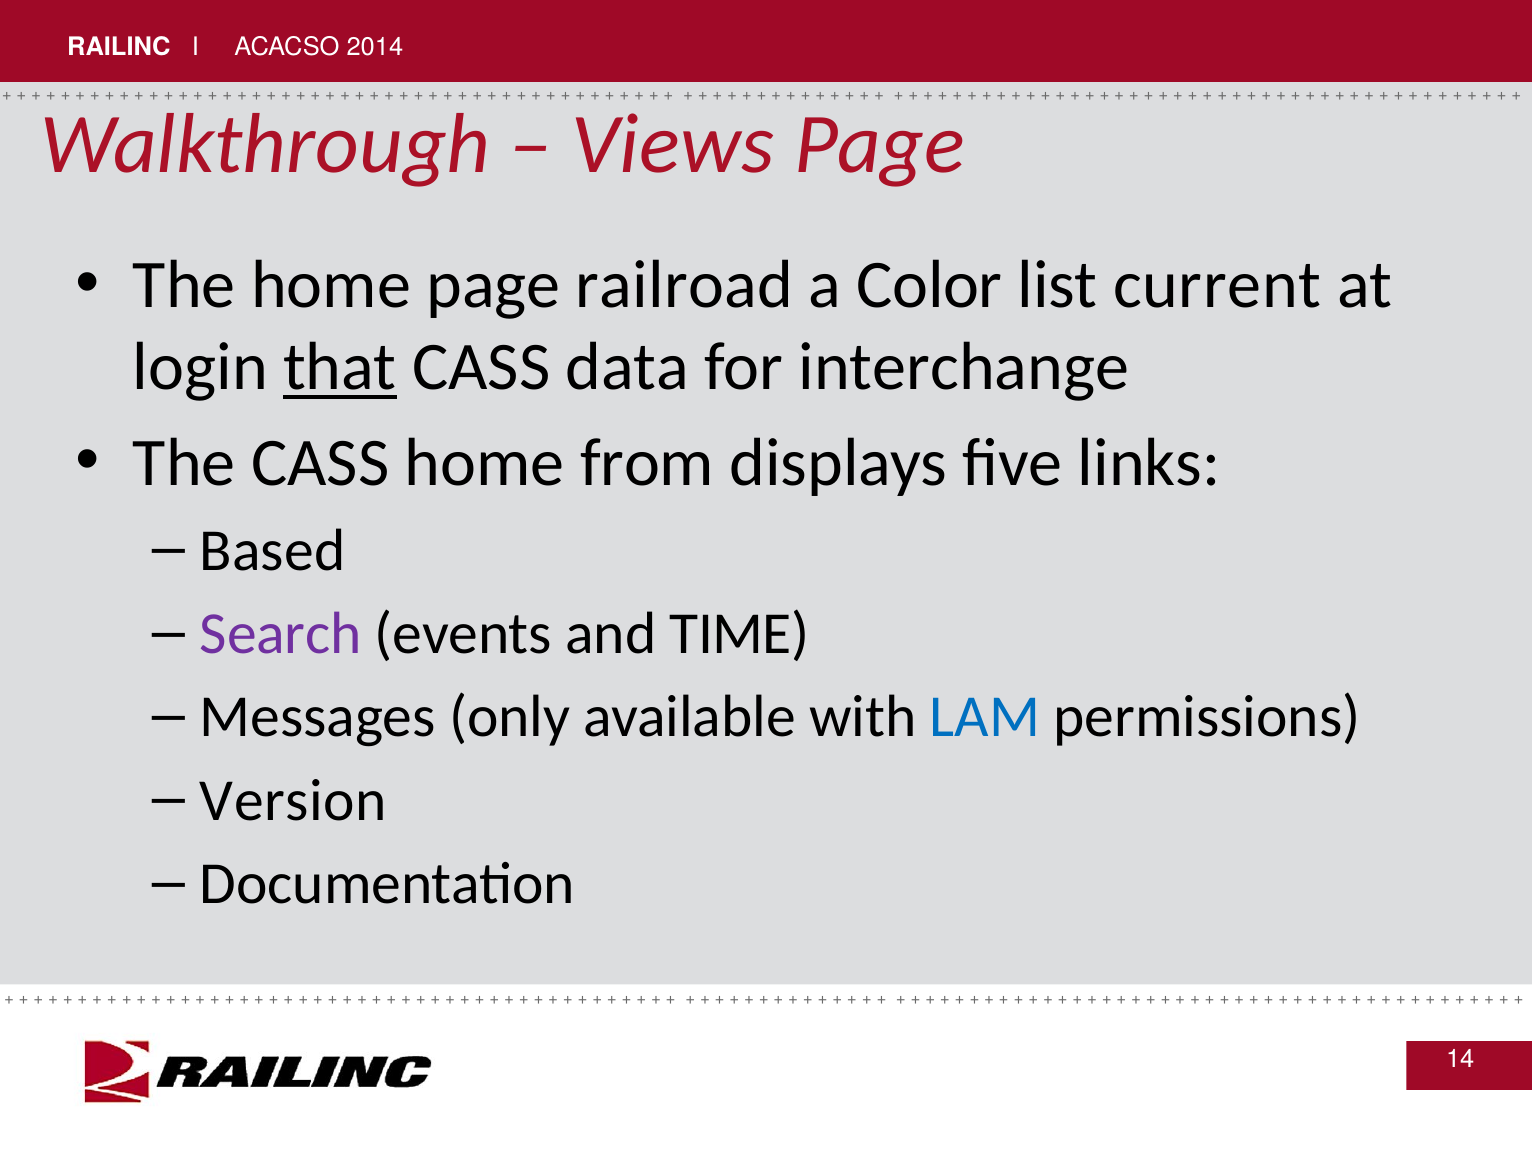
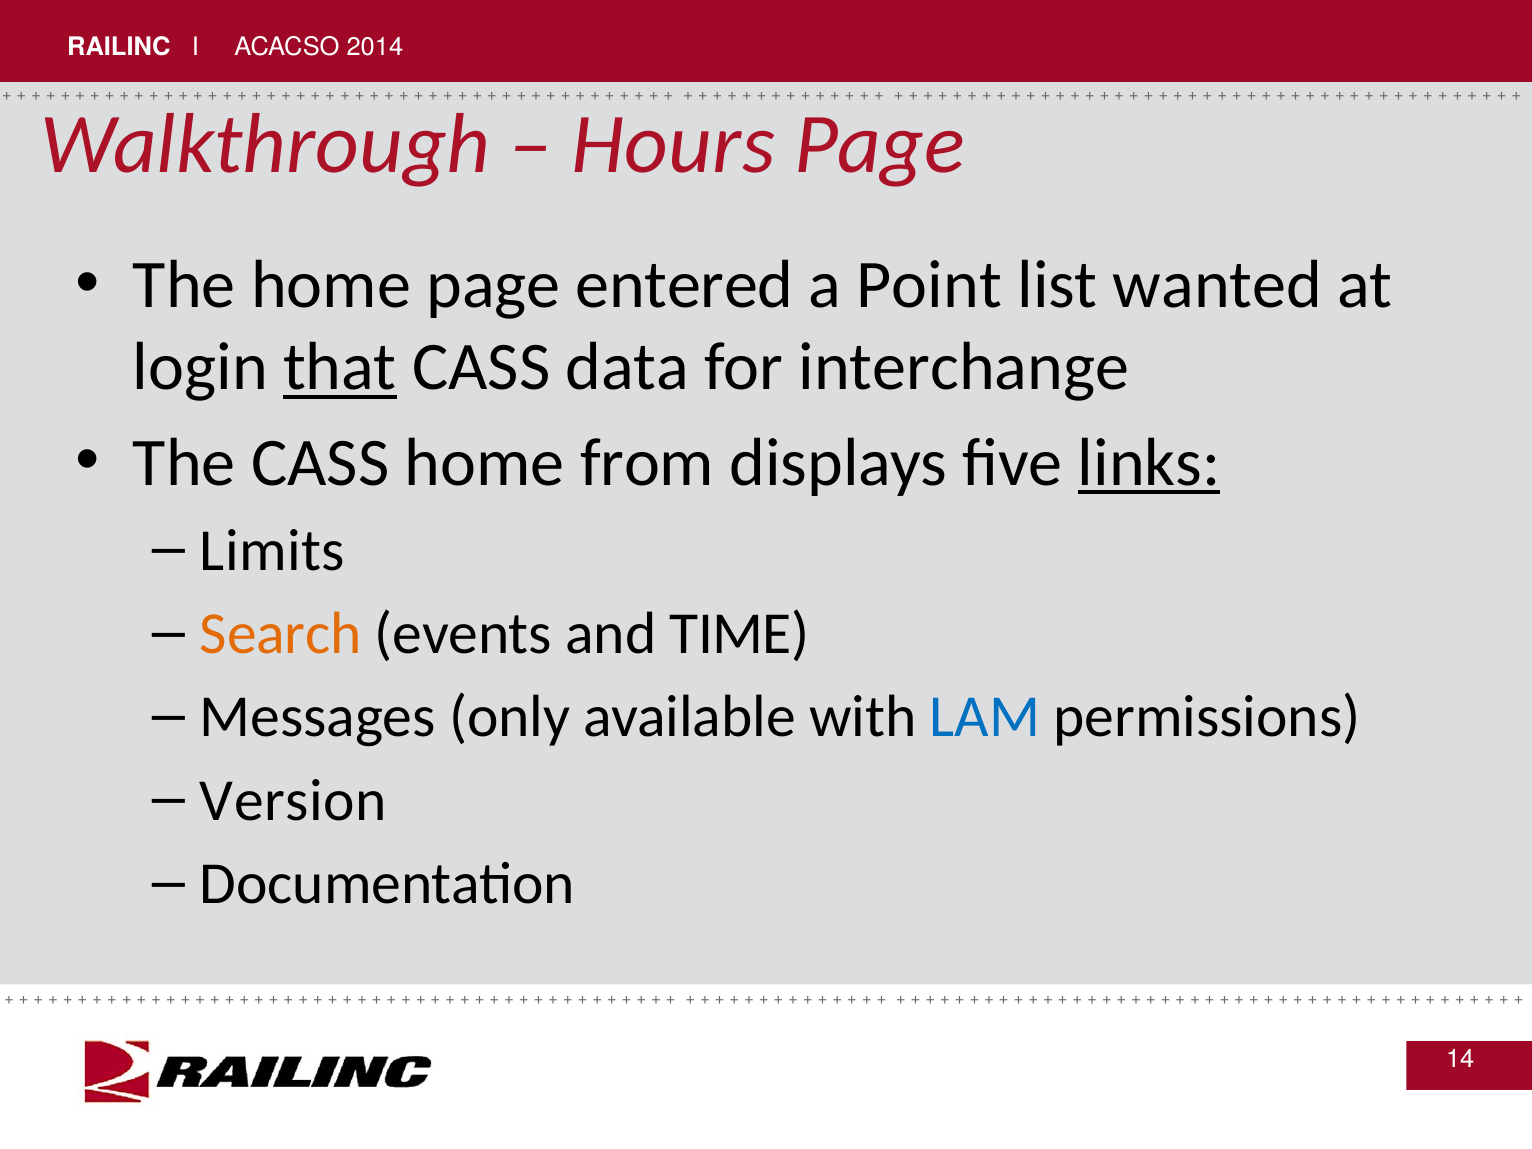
Views: Views -> Hours (673, 144)
railroad: railroad -> entered (685, 285)
Color: Color -> Point (929, 285)
current: current -> wanted (1218, 285)
links underline: none -> present (1149, 463)
Based: Based -> Limits (272, 551)
Search colour: purple -> orange (281, 634)
